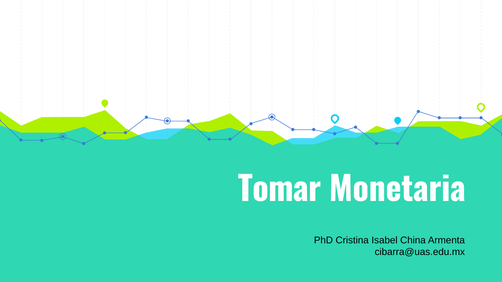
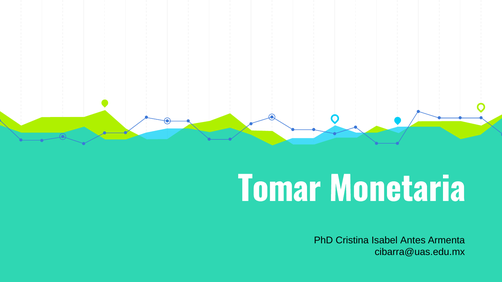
China: China -> Antes (413, 241)
